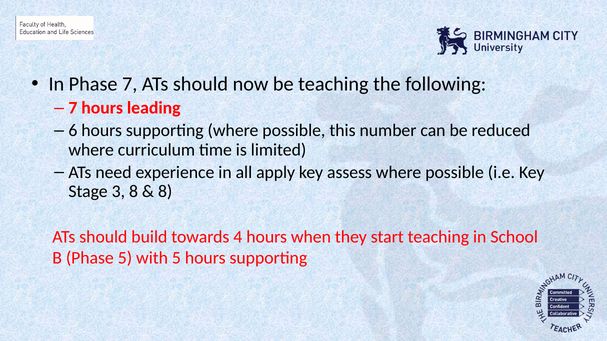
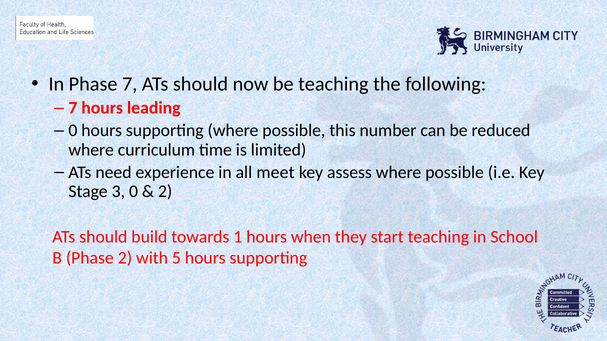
6: 6 -> 0 (73, 131)
apply: apply -> meet (276, 173)
3 8: 8 -> 0 (134, 192)
8: 8 -> 2 (165, 192)
4: 4 -> 1 (238, 237)
Phase 5: 5 -> 2 (125, 258)
